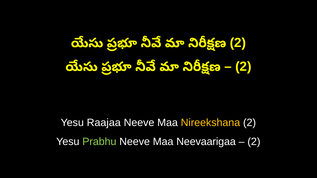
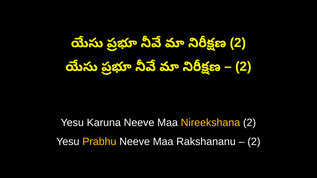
Raajaa: Raajaa -> Karuna (104, 123)
Prabhu colour: light green -> yellow (99, 142)
Neevaarigaa: Neevaarigaa -> Rakshananu (206, 142)
